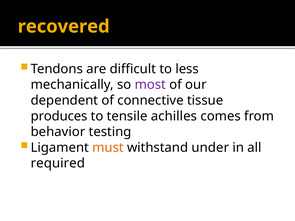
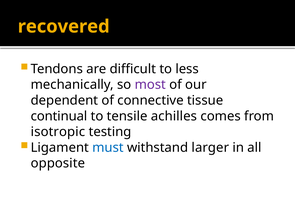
produces: produces -> continual (59, 116)
behavior: behavior -> isotropic (58, 132)
must colour: orange -> blue (108, 148)
under: under -> larger (210, 148)
required: required -> opposite (58, 163)
